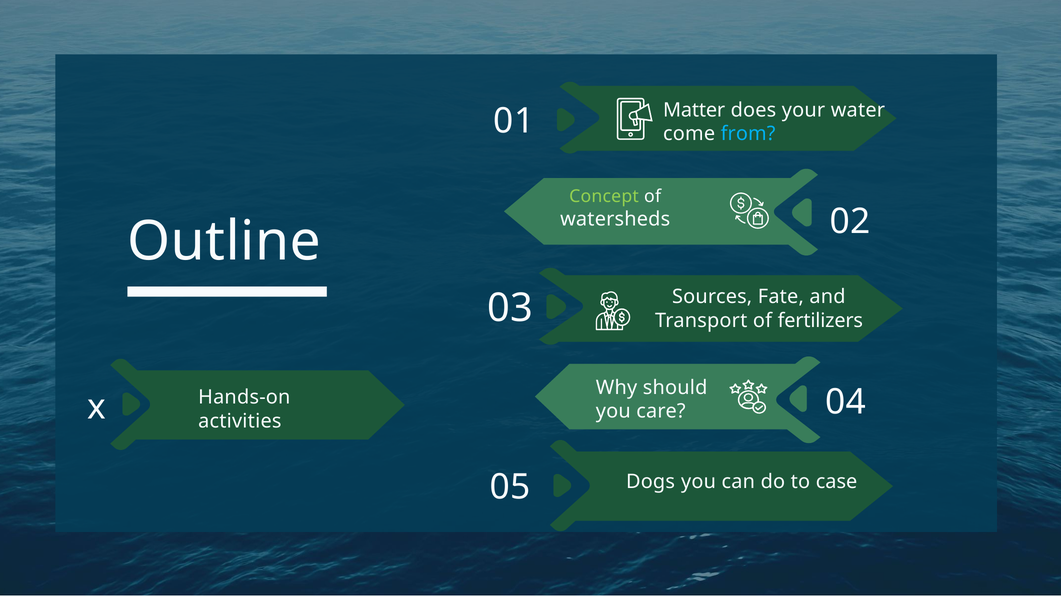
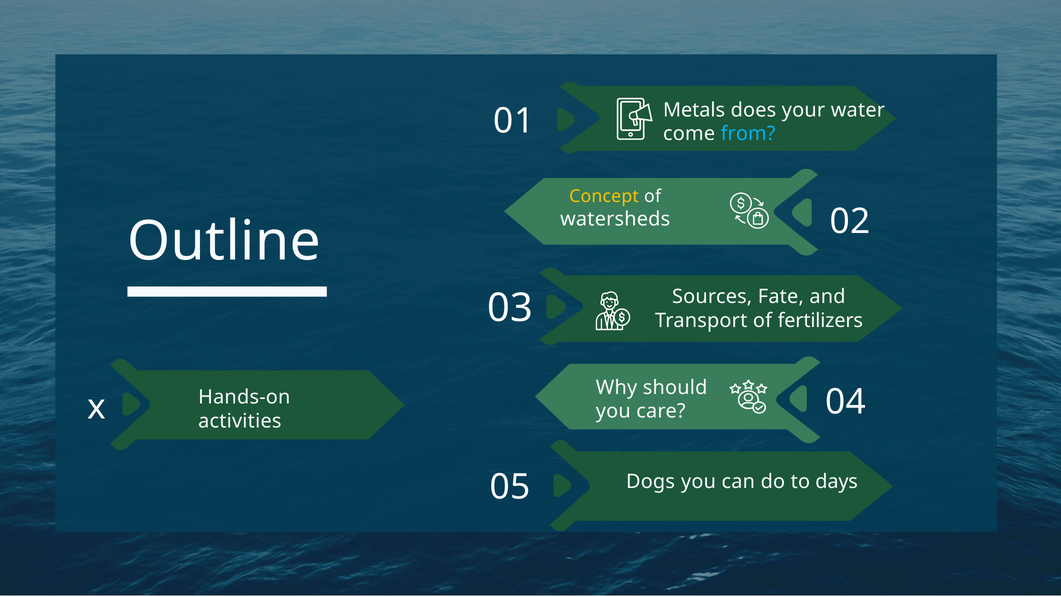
Matter: Matter -> Metals (694, 110)
Concept colour: light green -> yellow (604, 196)
case: case -> days (837, 482)
